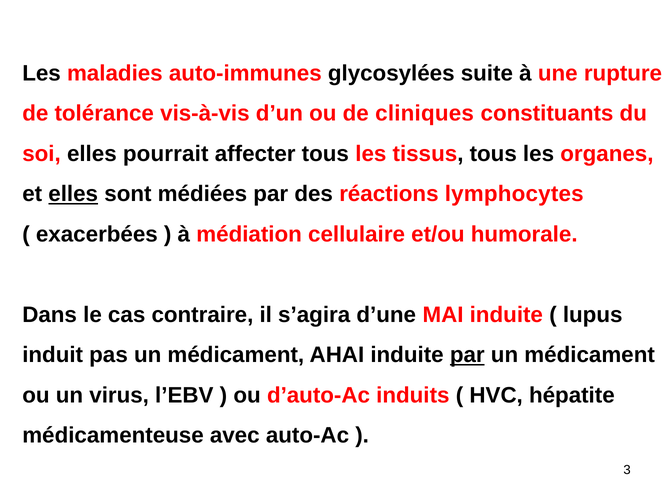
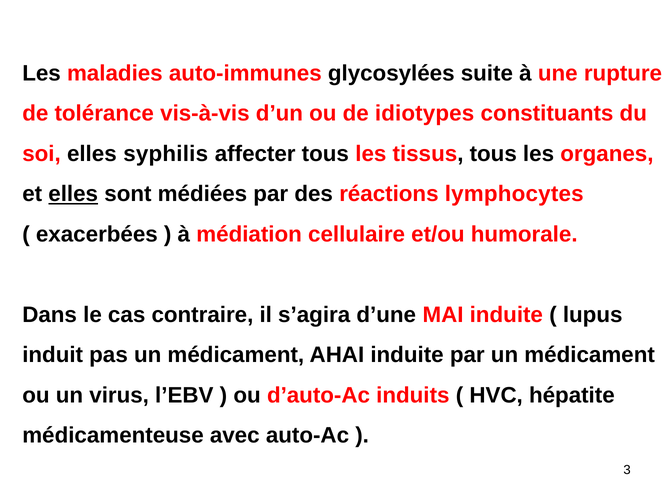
cliniques: cliniques -> idiotypes (425, 114)
pourrait: pourrait -> syphilis (166, 154)
par underline: present -> none (467, 355)
